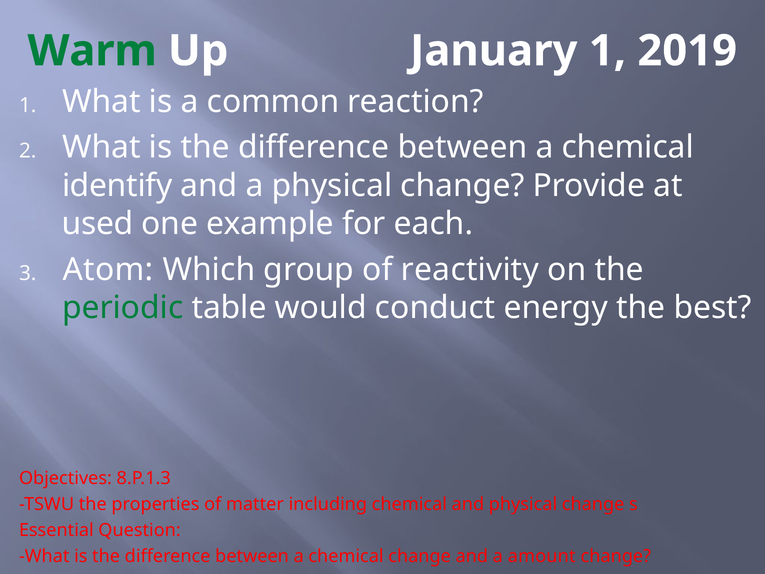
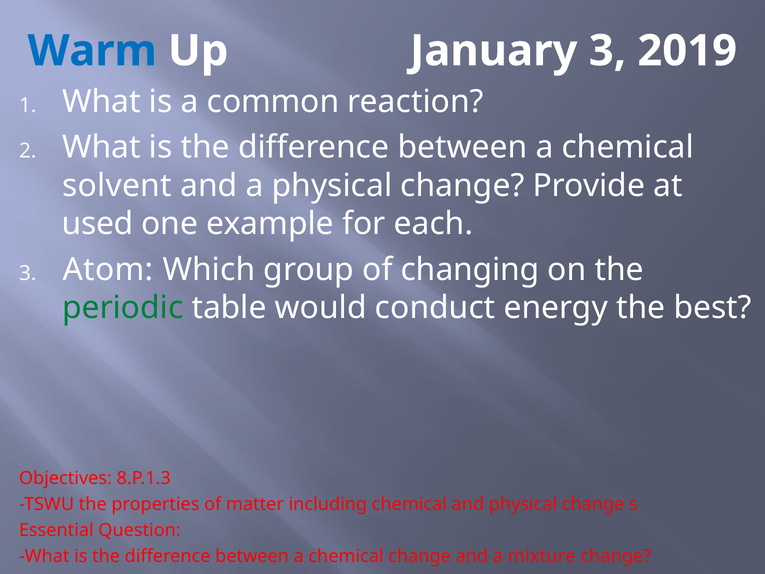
Warm colour: green -> blue (92, 51)
January 1: 1 -> 3 (607, 51)
identify: identify -> solvent (117, 186)
reactivity: reactivity -> changing (470, 269)
amount: amount -> mixture (542, 556)
